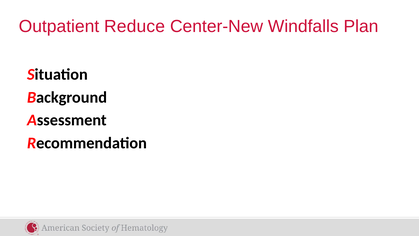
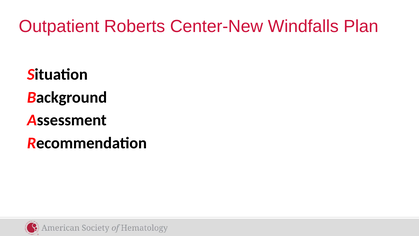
Reduce: Reduce -> Roberts (135, 26)
